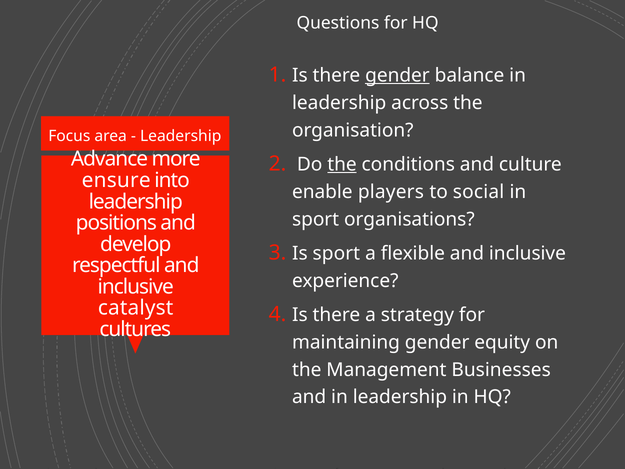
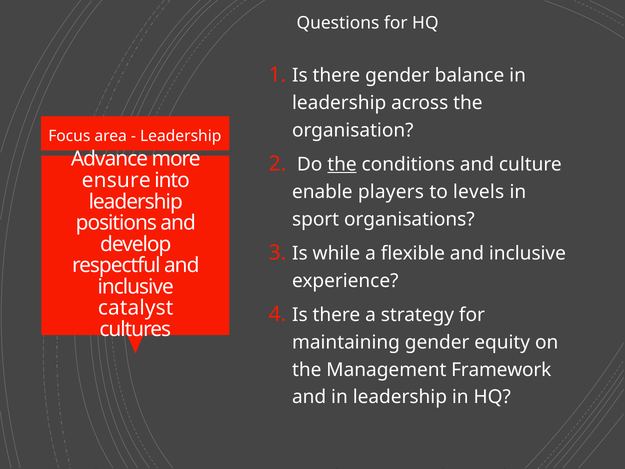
gender underline: present -> none (397, 75)
social: social -> levels (479, 192)
Is sport: sport -> while (336, 253)
Businesses: Businesses -> Framework (501, 370)
